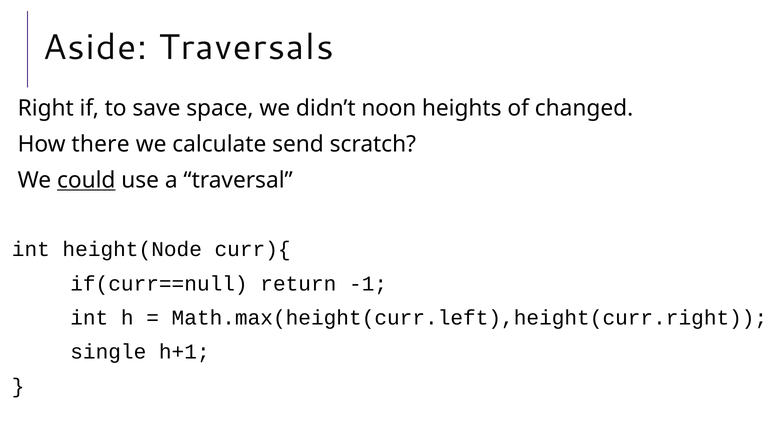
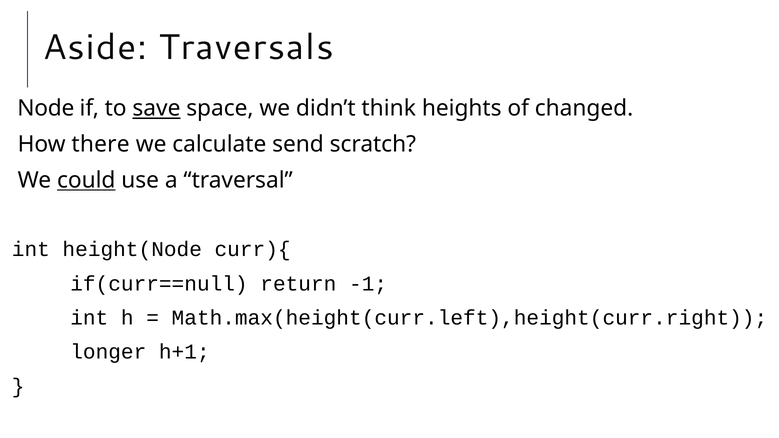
Right: Right -> Node (46, 109)
save underline: none -> present (156, 109)
noon: noon -> think (389, 109)
single: single -> longer (108, 352)
